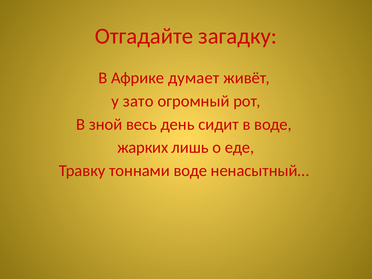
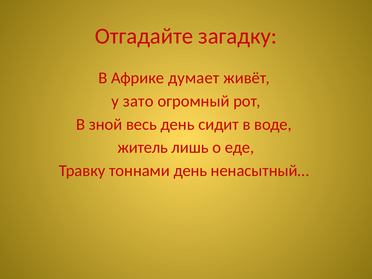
жарких: жарких -> житель (143, 148)
тоннами воде: воде -> день (190, 171)
